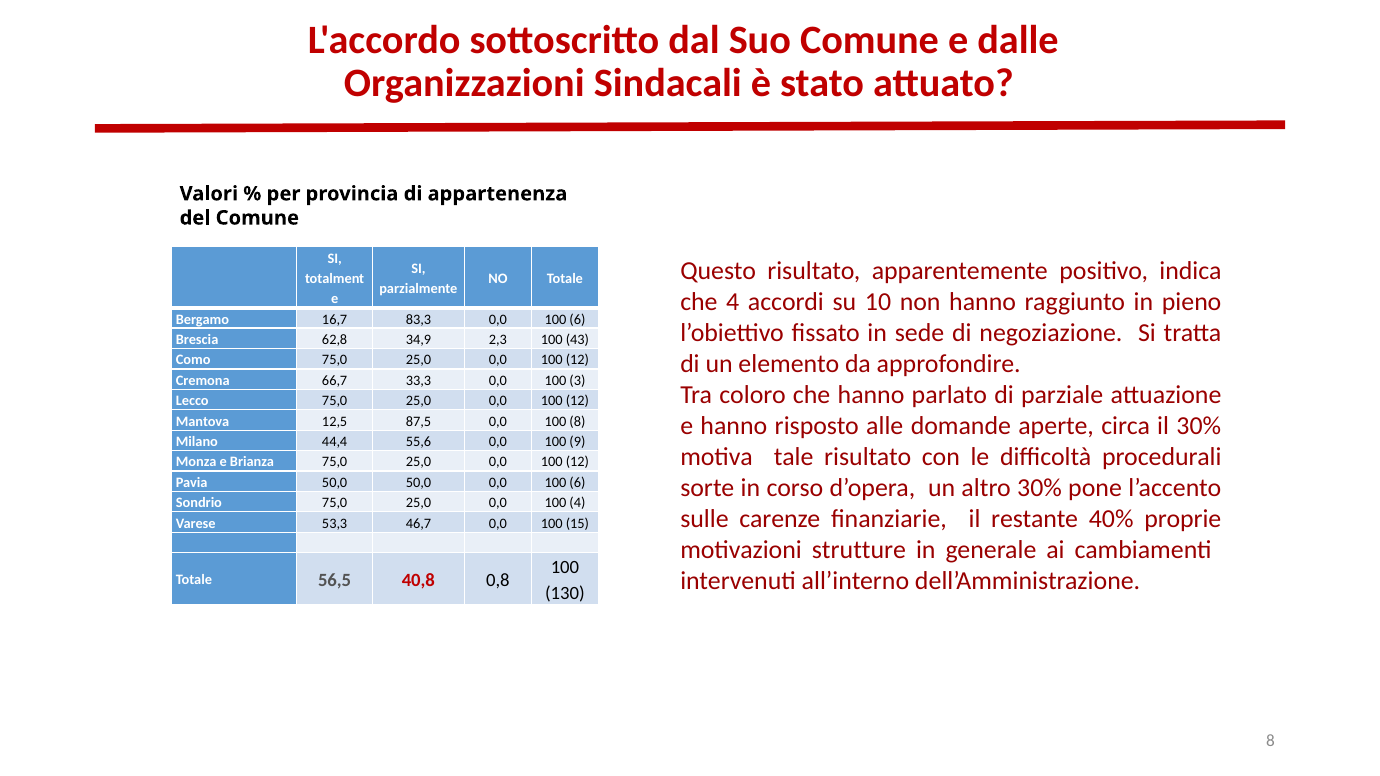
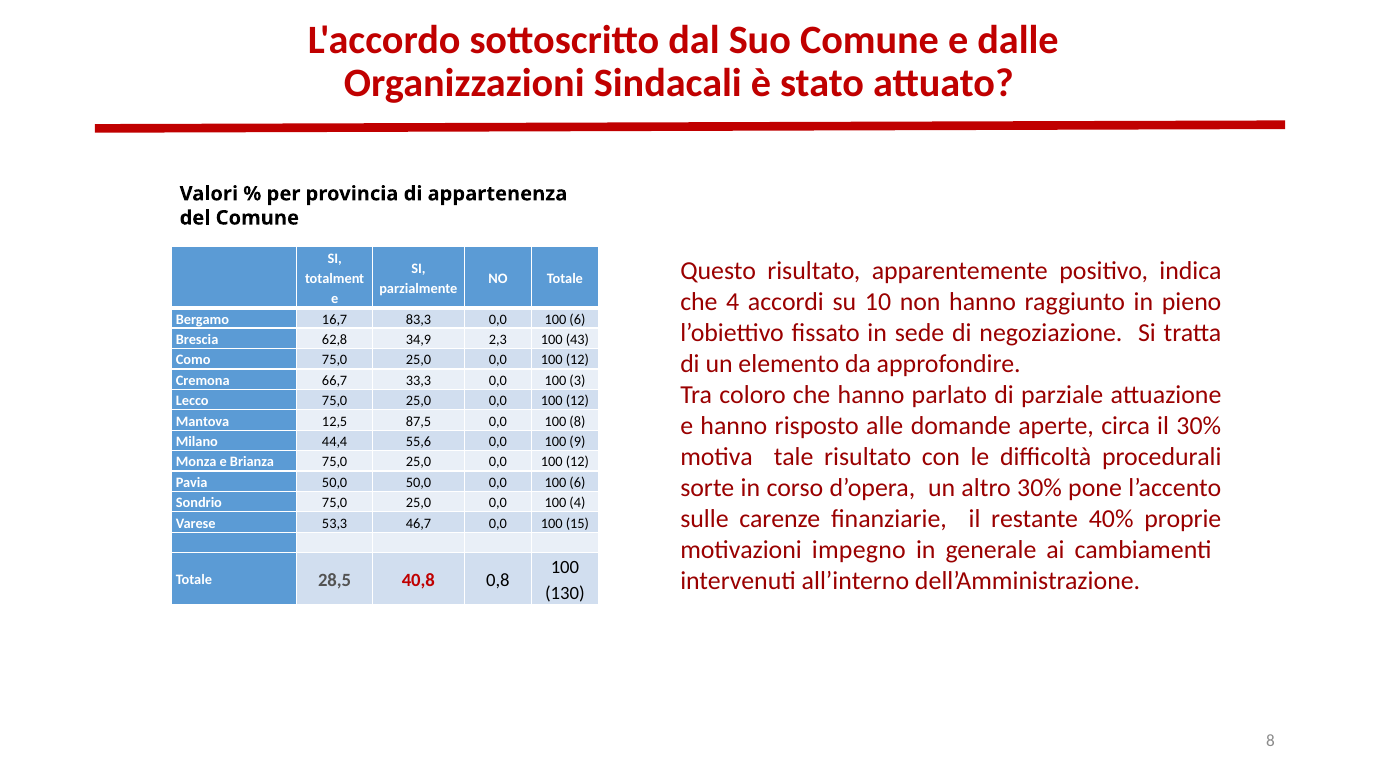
strutture: strutture -> impegno (859, 550)
56,5: 56,5 -> 28,5 (335, 581)
